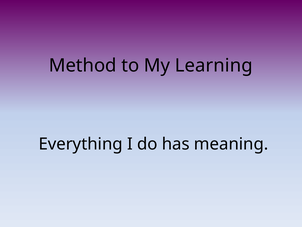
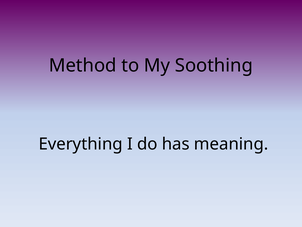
Learning: Learning -> Soothing (214, 65)
